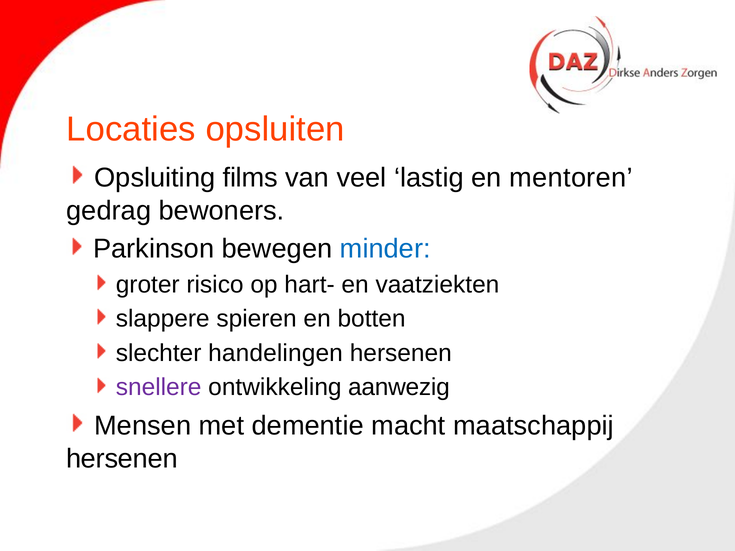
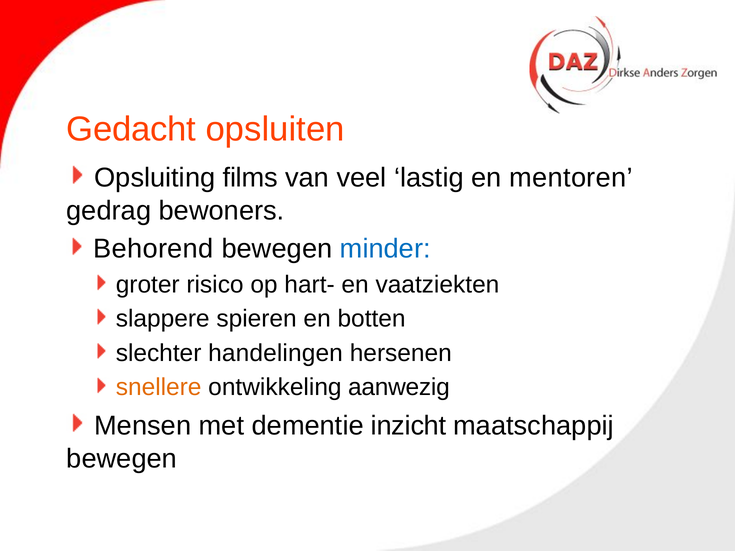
Locaties: Locaties -> Gedacht (131, 129)
Parkinson: Parkinson -> Behorend (153, 249)
snellere colour: purple -> orange (159, 388)
macht: macht -> inzicht (409, 426)
hersenen: hersenen -> bewegen (122, 459)
